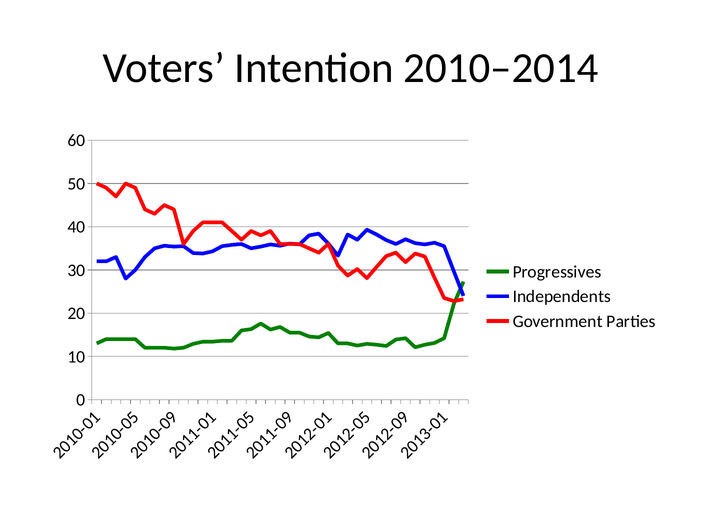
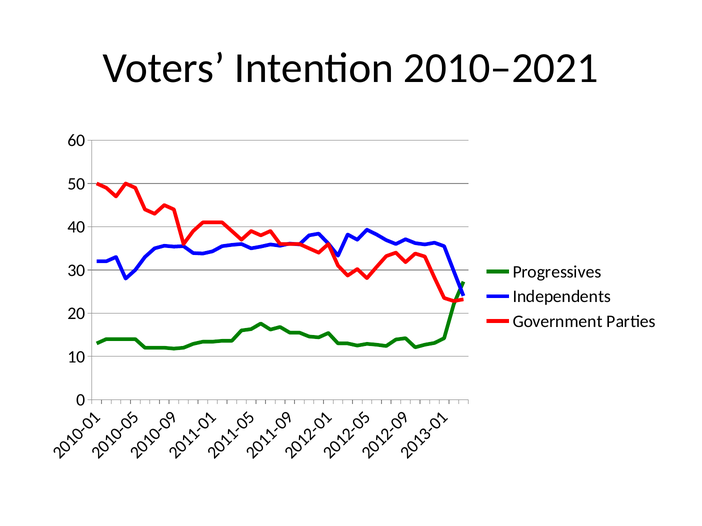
2010–2014: 2010–2014 -> 2010–2021 (501, 68)
